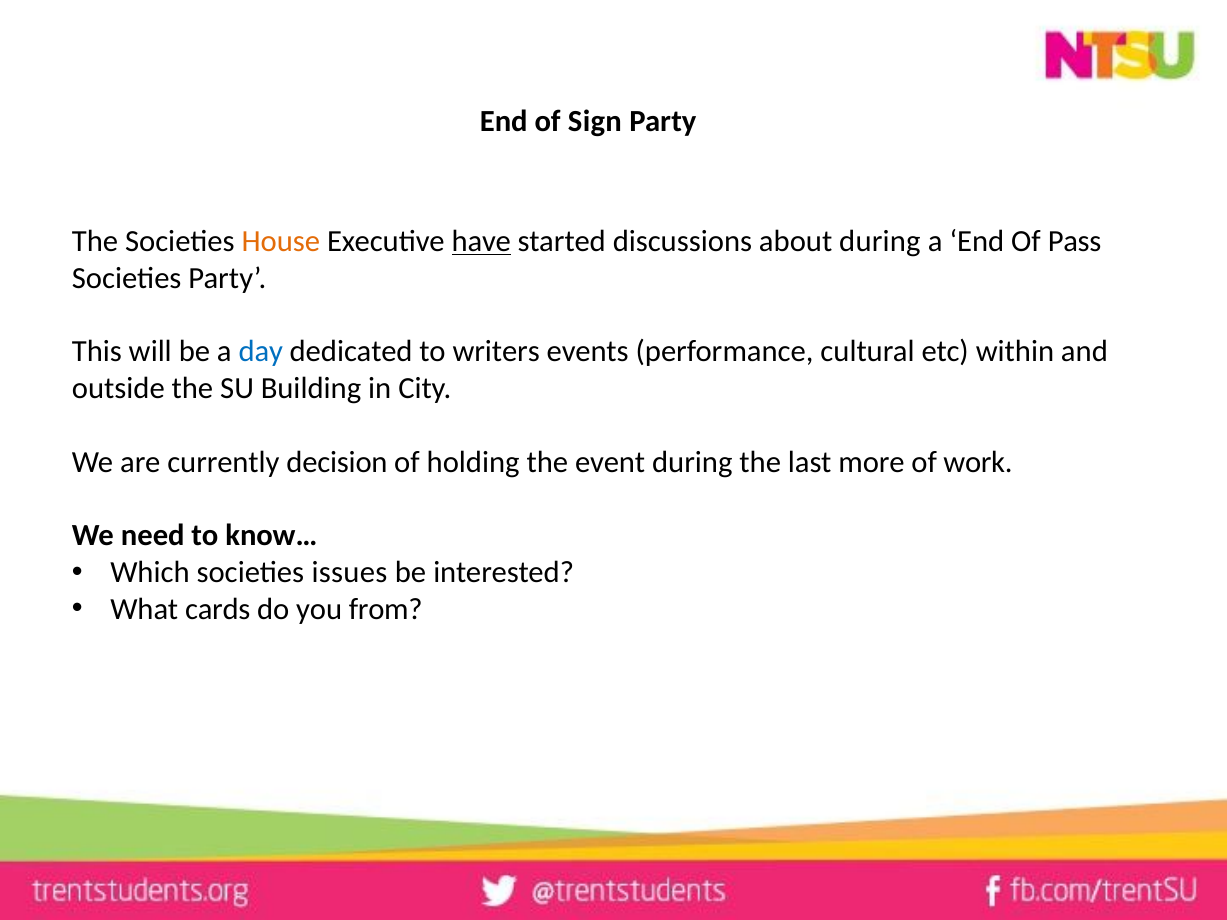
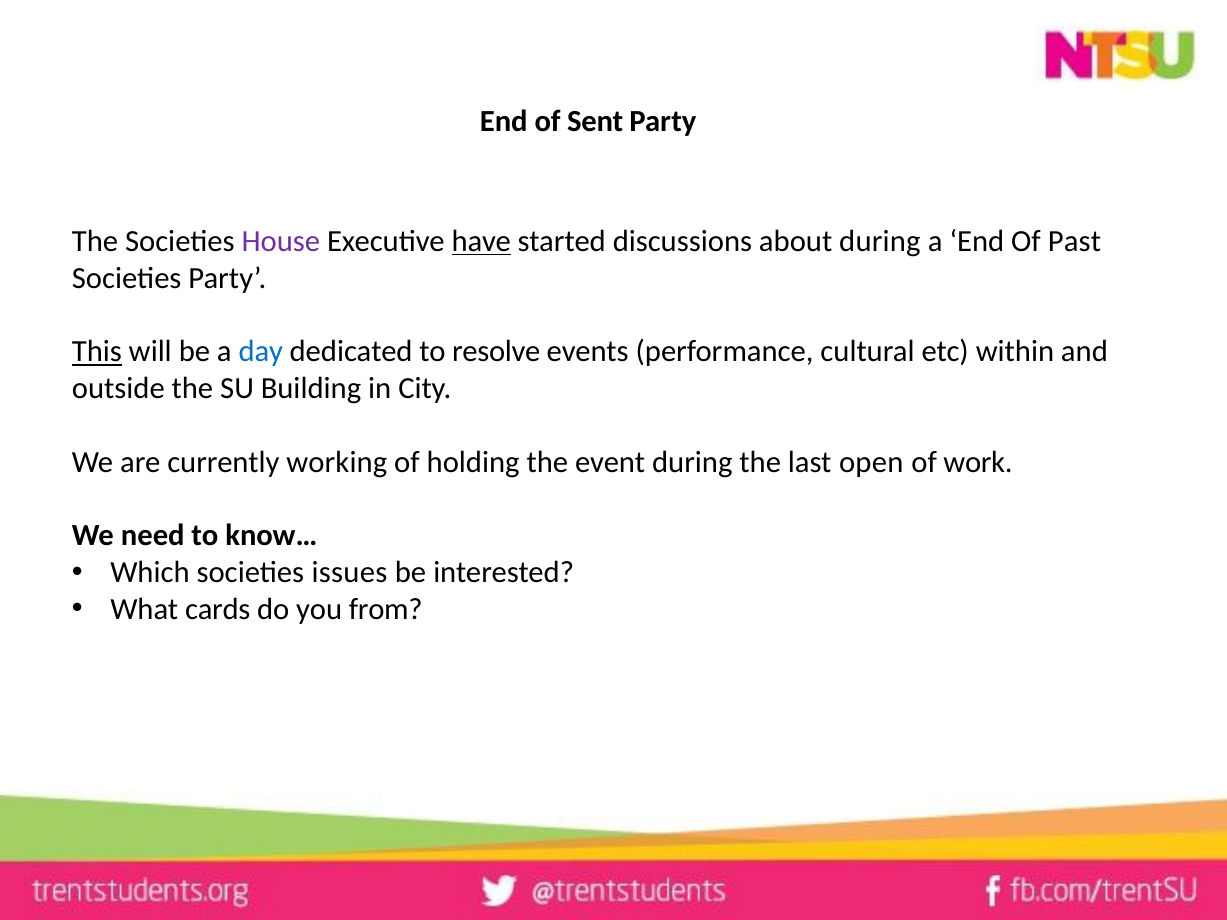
Sign: Sign -> Sent (595, 121)
House colour: orange -> purple (281, 241)
Pass: Pass -> Past (1074, 241)
This underline: none -> present (97, 352)
writers: writers -> resolve (496, 352)
decision: decision -> working (337, 462)
more: more -> open (871, 462)
